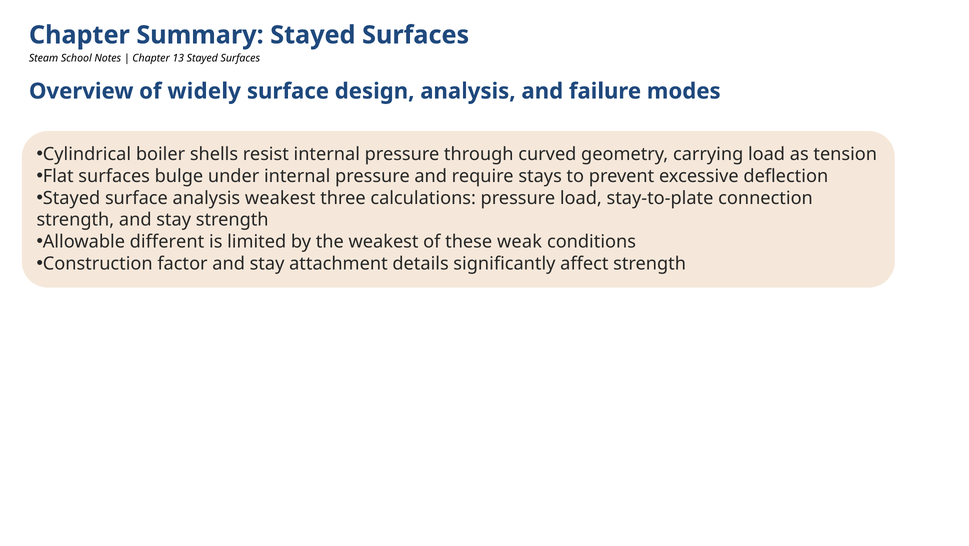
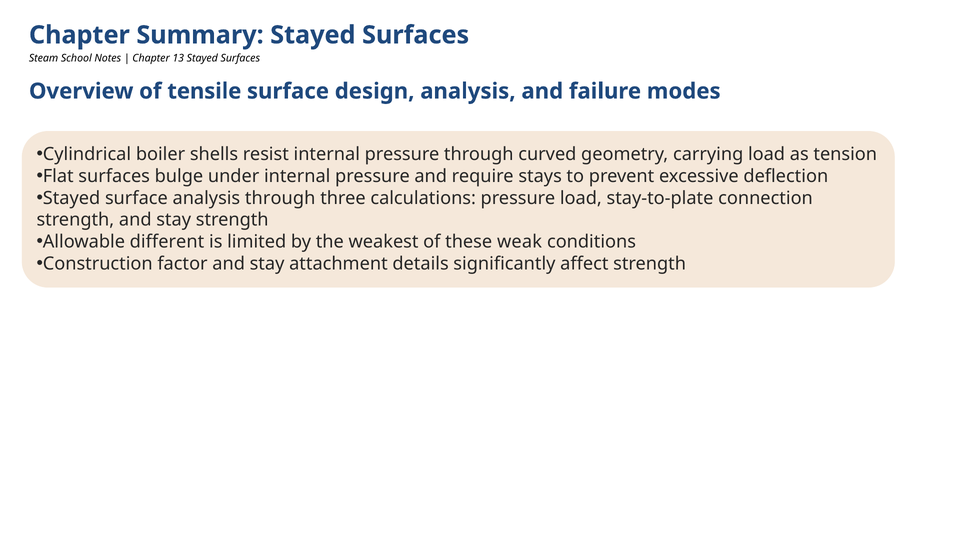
widely: widely -> tensile (204, 91)
analysis weakest: weakest -> through (280, 198)
